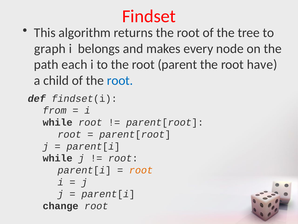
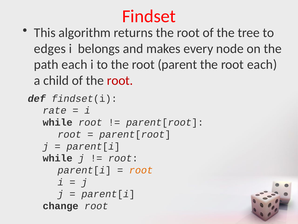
graph: graph -> edges (50, 49)
root have: have -> each (262, 64)
root colour: blue -> red (120, 80)
from: from -> rate (55, 110)
